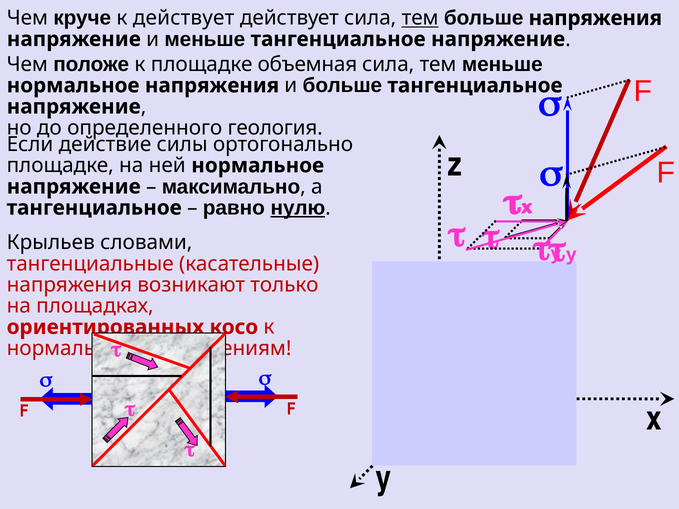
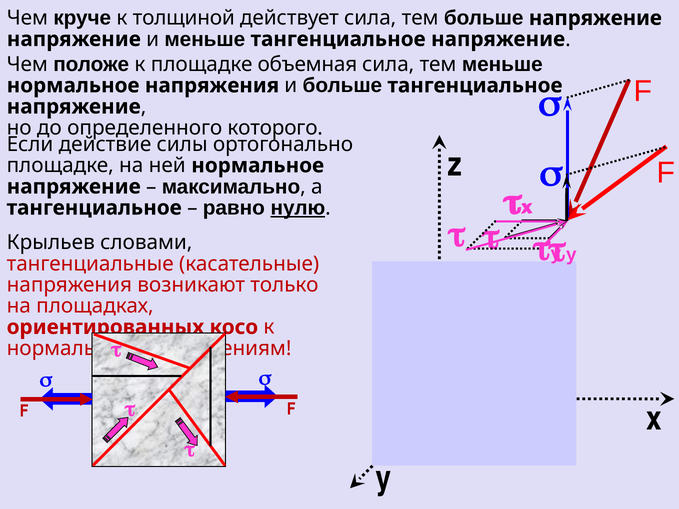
к действует: действует -> толщиной (184, 18)
тем underline: present -> none (420, 18)
больше напряжения: напряжения -> напряжение (595, 18)
геология: геология -> которого (275, 128)
